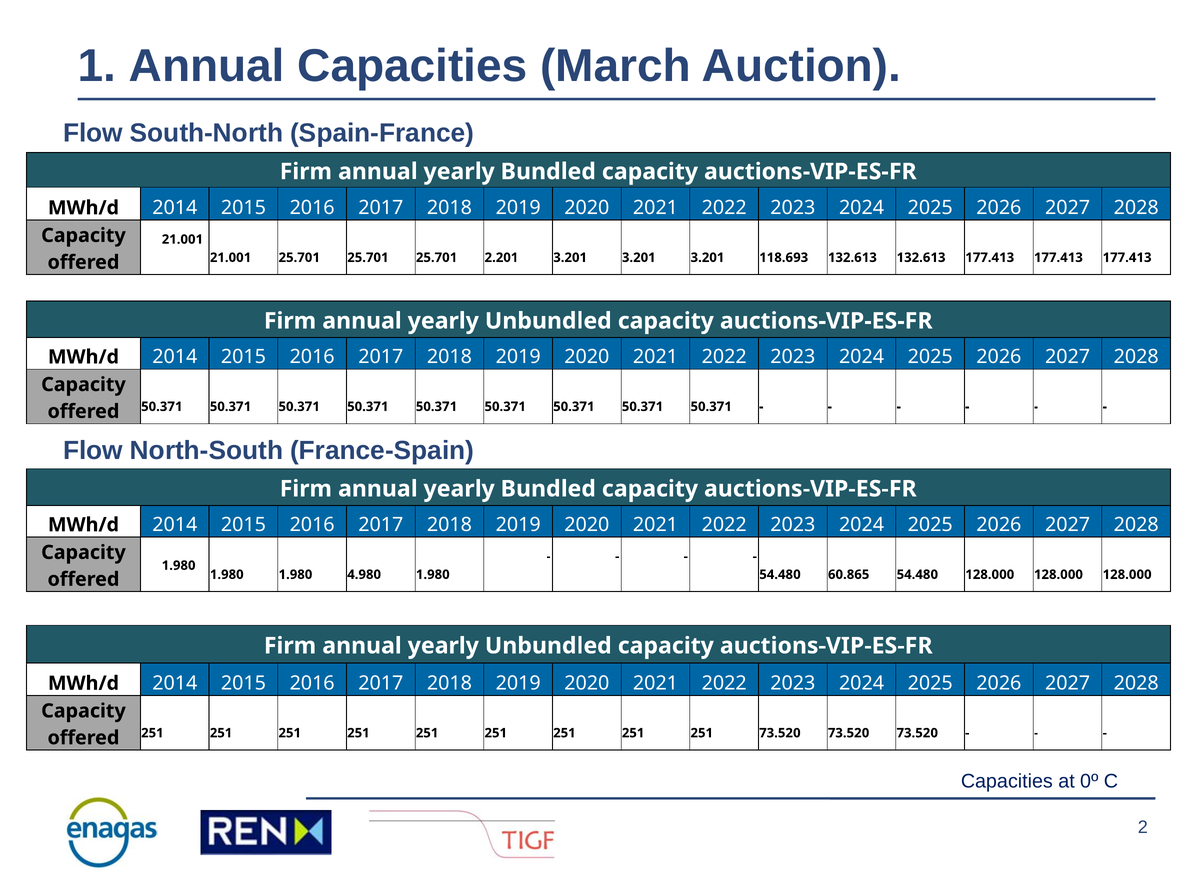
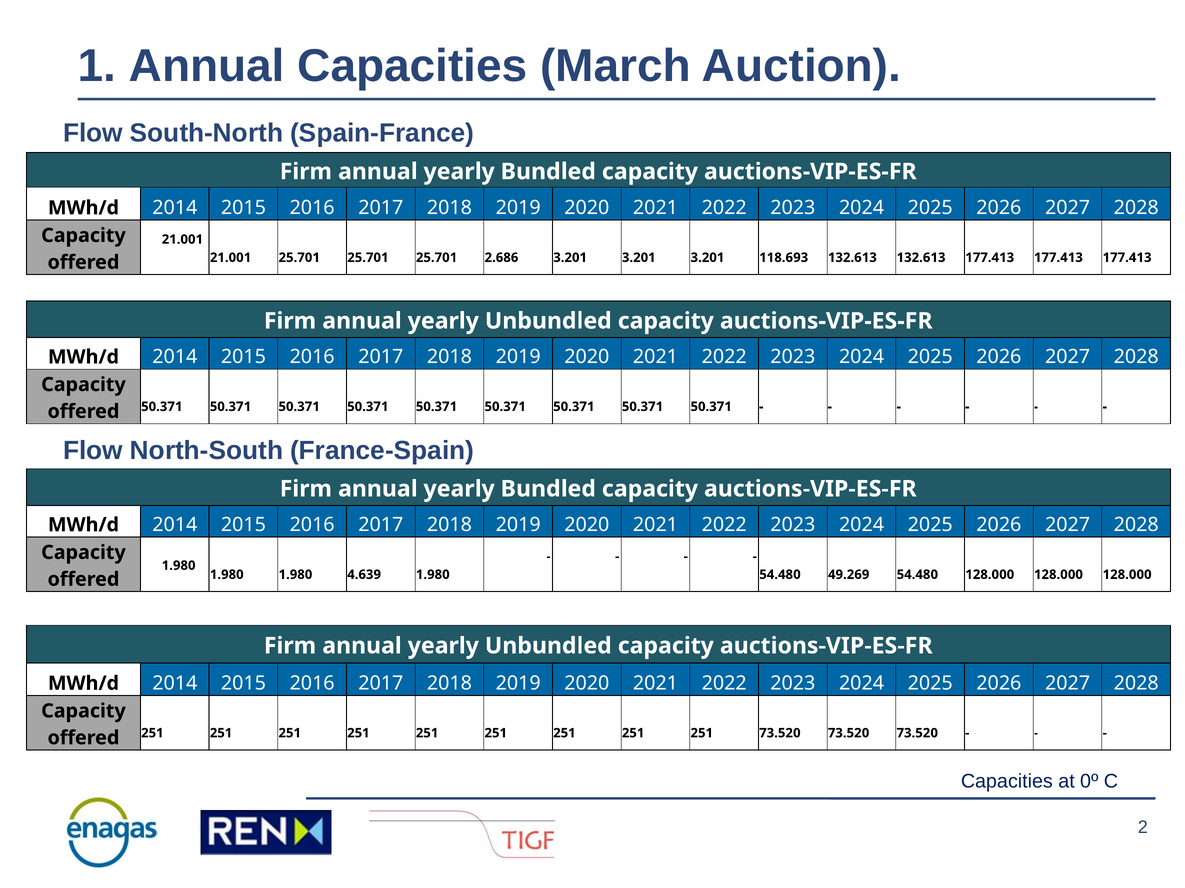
2.201: 2.201 -> 2.686 (501, 258)
4.980: 4.980 -> 4.639 (364, 575)
60.865: 60.865 -> 49.269 (849, 575)
